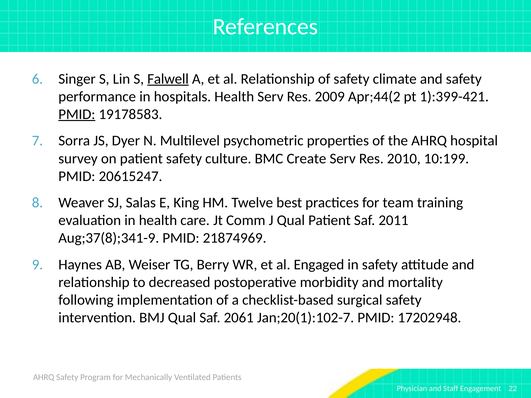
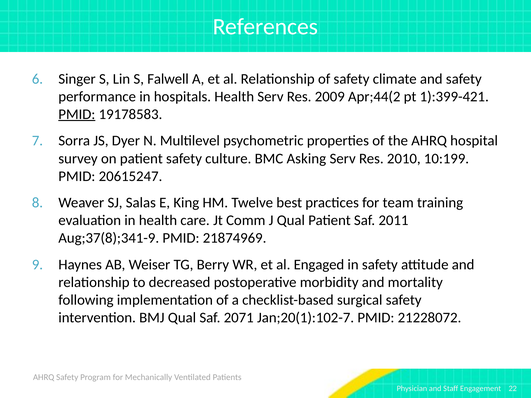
Falwell underline: present -> none (168, 79)
Create: Create -> Asking (306, 159)
2061: 2061 -> 2071 (239, 318)
17202948: 17202948 -> 21228072 (430, 318)
